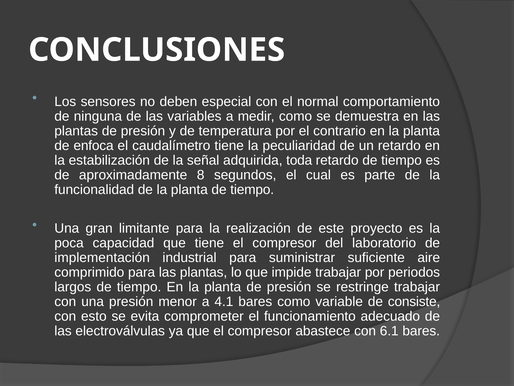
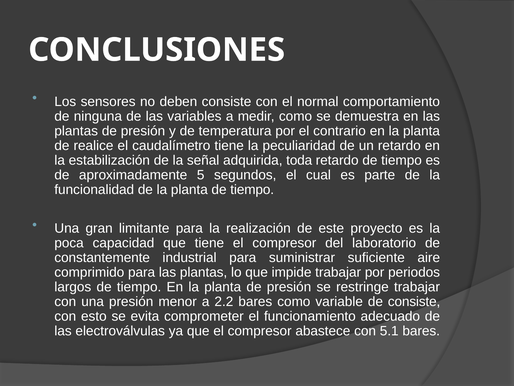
deben especial: especial -> consiste (227, 102)
enfoca: enfoca -> realice (93, 146)
8: 8 -> 5 (201, 175)
implementación: implementación -> constantemente (102, 257)
4.1: 4.1 -> 2.2 (224, 301)
6.1: 6.1 -> 5.1 (389, 331)
